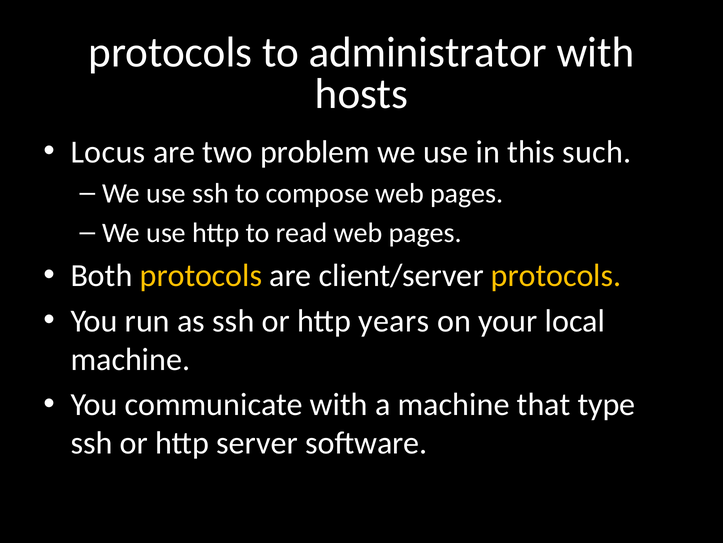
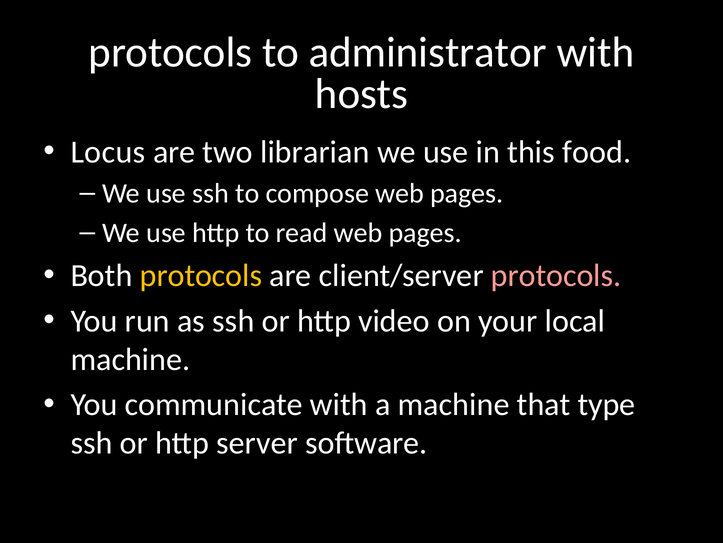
problem: problem -> librarian (315, 152)
such: such -> food (597, 152)
protocols colour: yellow -> pink (556, 275)
years: years -> video (394, 320)
